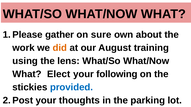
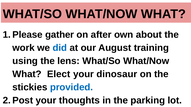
sure: sure -> after (101, 35)
did colour: orange -> blue (60, 48)
following: following -> dinosaur (117, 74)
